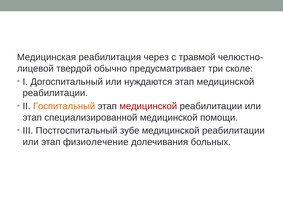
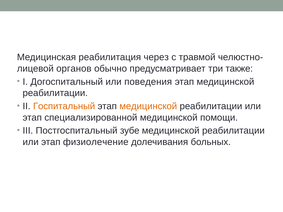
твердой: твердой -> органов (74, 69)
сколе: сколе -> также (239, 69)
нуждаются: нуждаются -> поведения (148, 82)
медицинской colour: red -> orange (148, 106)
